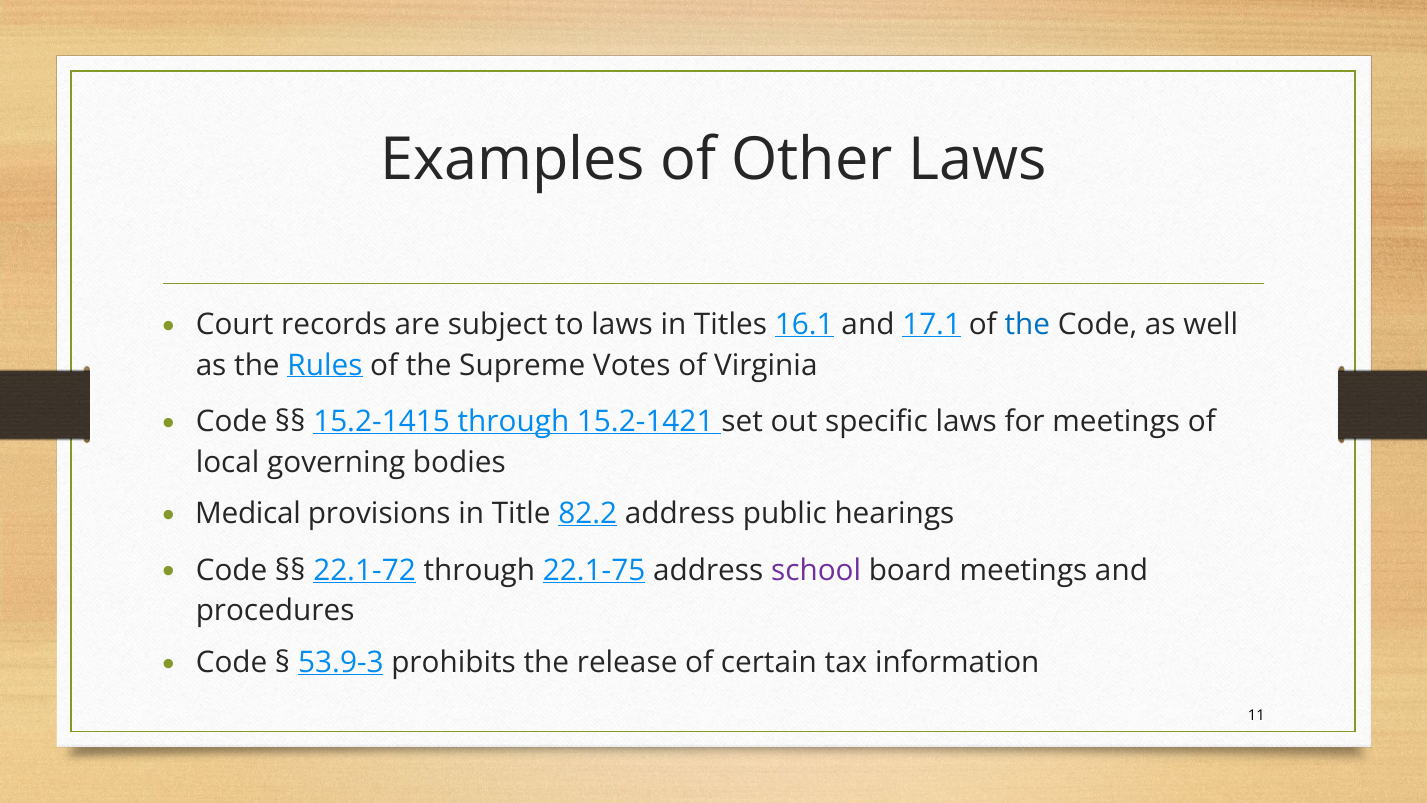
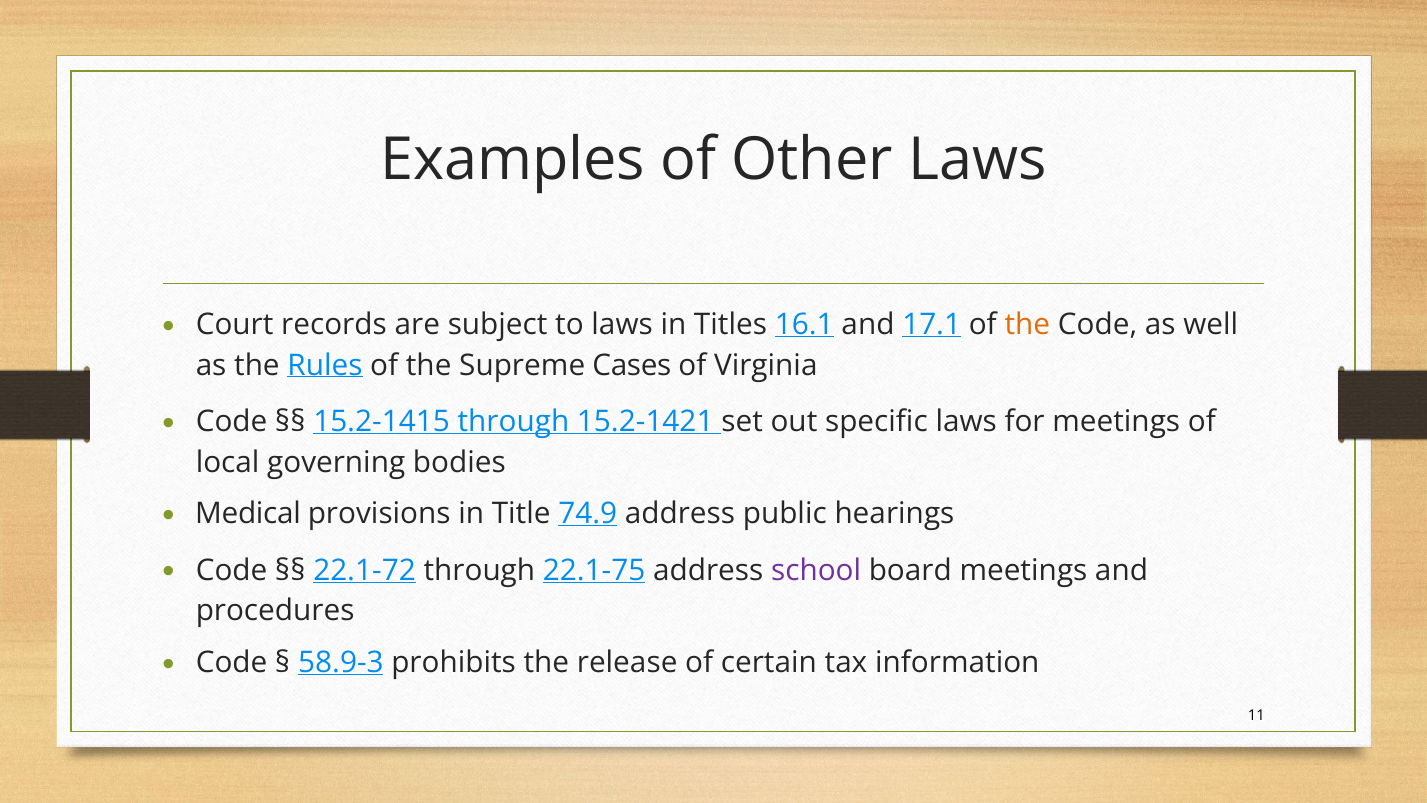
the colour: blue -> orange (1027, 325)
Votes: Votes -> Cases (632, 365)
82.2: 82.2 -> 74.9 (588, 514)
53.9-3: 53.9-3 -> 58.9-3 (341, 663)
